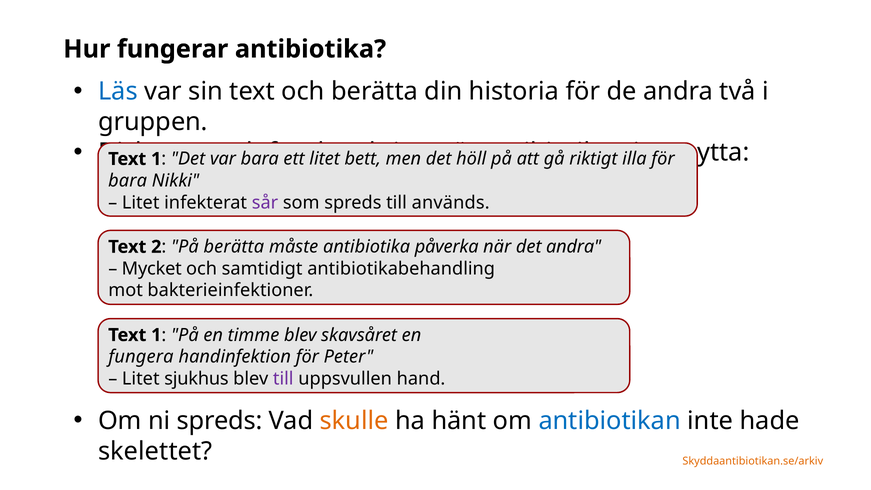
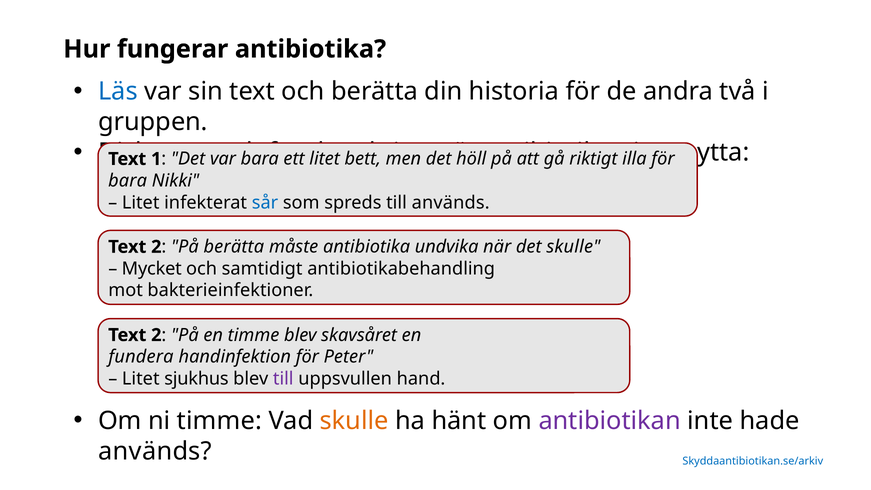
sår colour: purple -> blue (265, 203)
påverka: påverka -> undvika (447, 247)
det andra: andra -> skulle (573, 247)
1: 1 -> 2 (156, 335)
fungera: fungera -> fundera (141, 357)
ni spreds: spreds -> timme (219, 421)
antibiotikan colour: blue -> purple (610, 421)
skelettet: skelettet -> används (155, 451)
Skyddaantibiotikan.se/arkiv colour: orange -> blue (753, 461)
